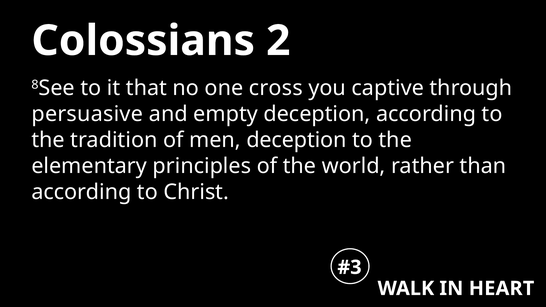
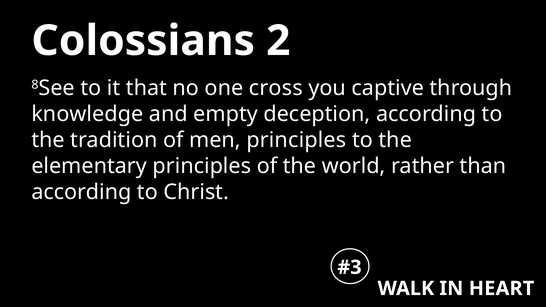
persuasive: persuasive -> knowledge (87, 114)
men deception: deception -> principles (296, 140)
